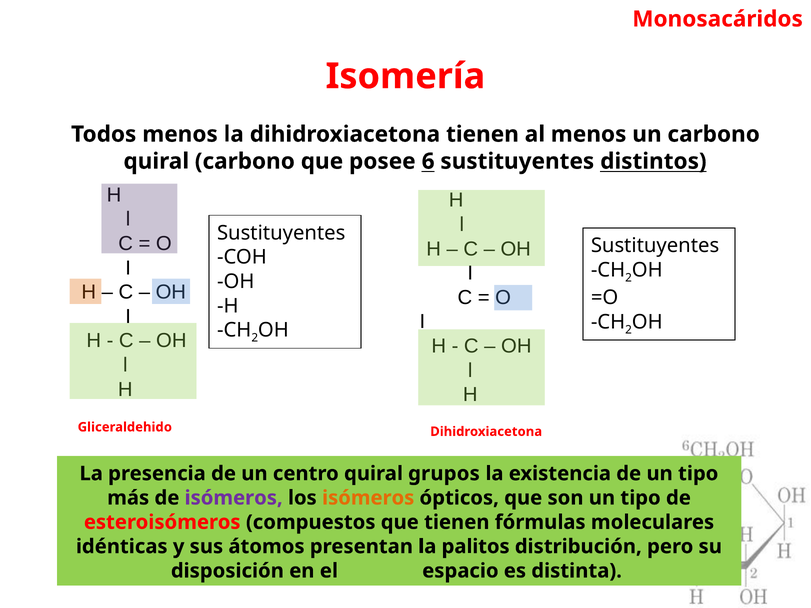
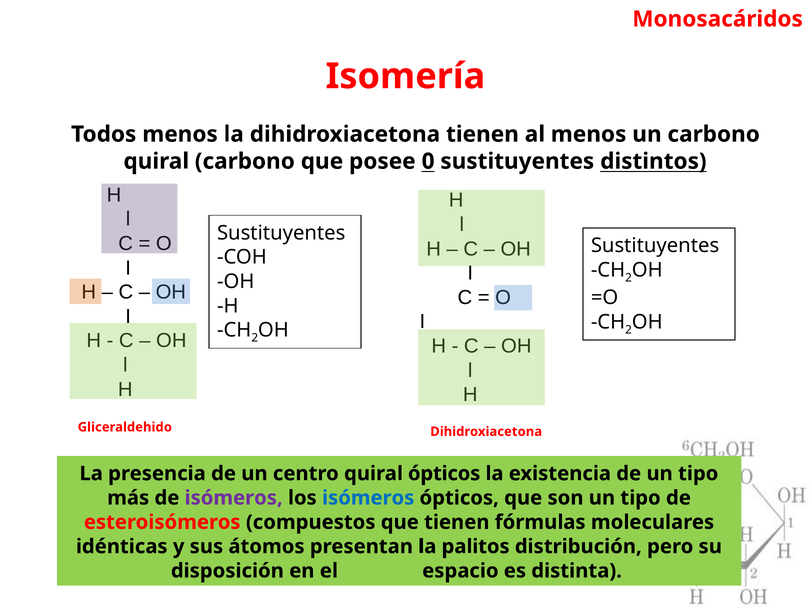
6: 6 -> 0 (428, 161)
quiral grupos: grupos -> ópticos (444, 474)
isómeros colour: orange -> blue (368, 498)
